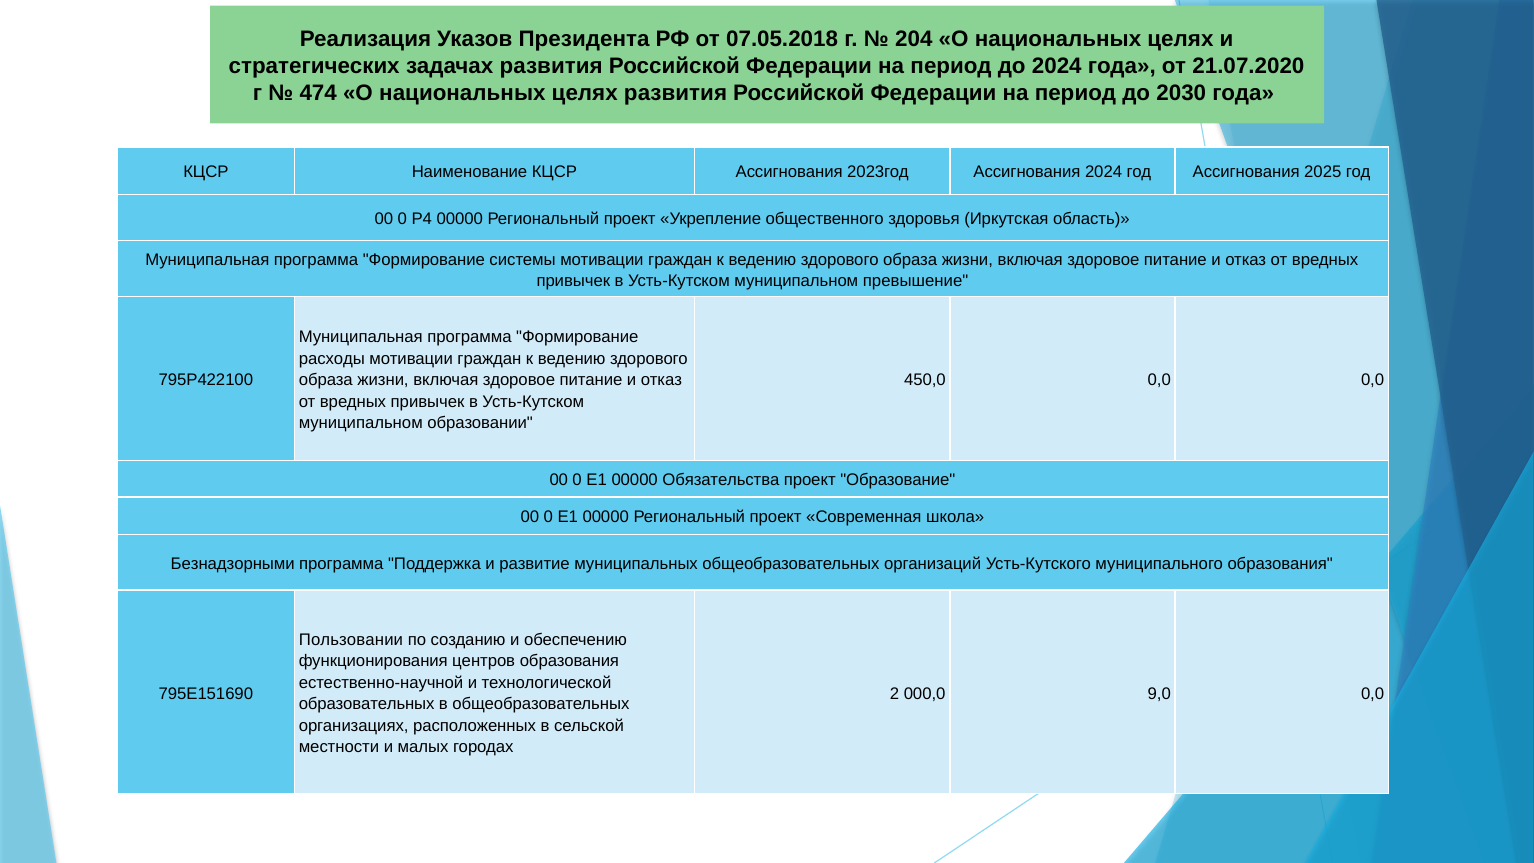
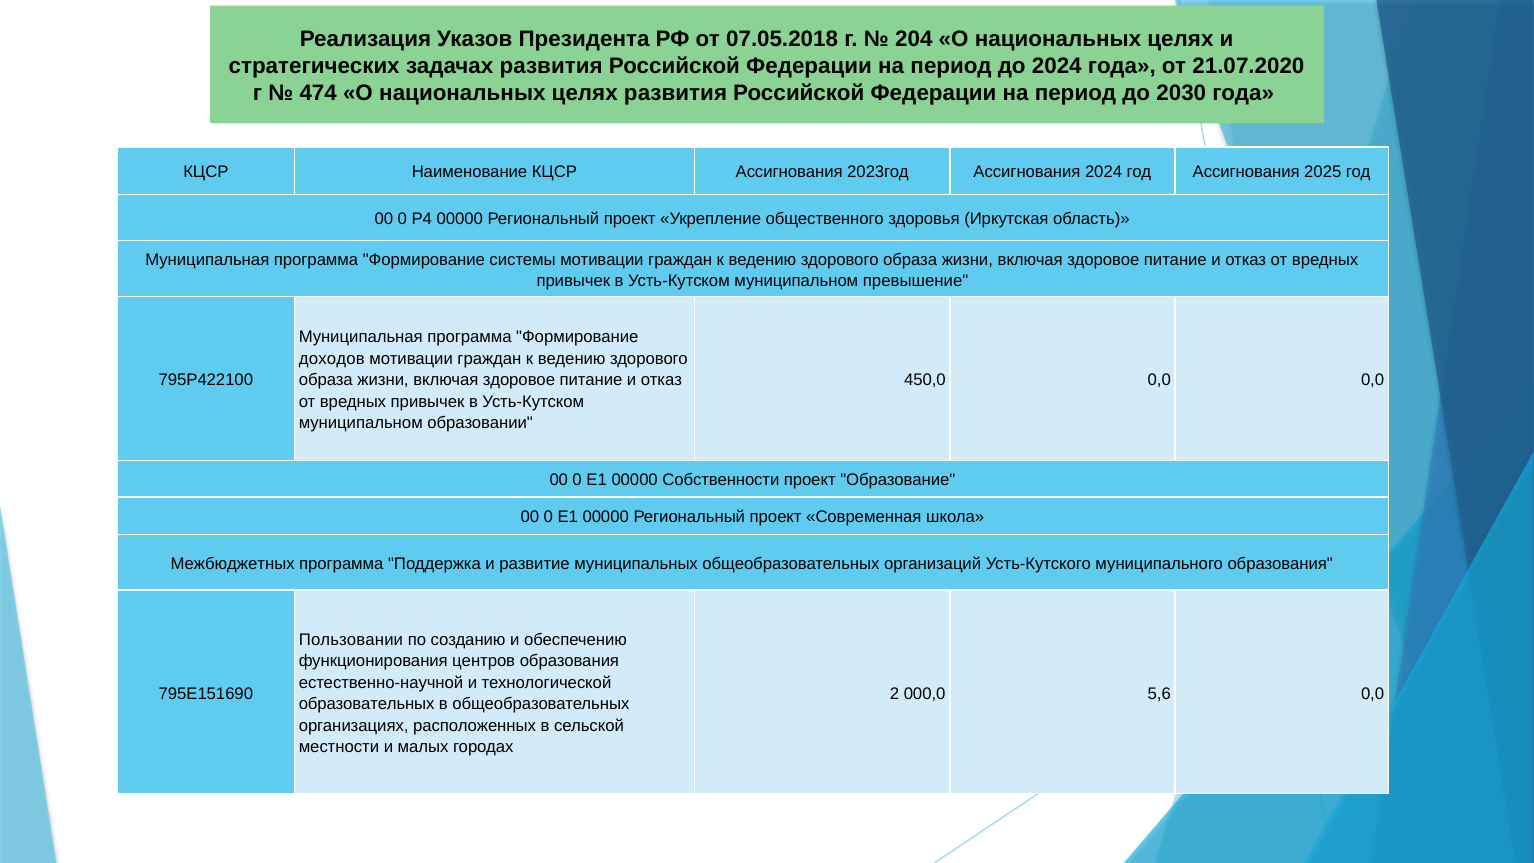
расходы: расходы -> доходов (332, 359)
Обязательства: Обязательства -> Собственности (721, 480)
Безнадзорными: Безнадзорными -> Межбюджетных (233, 564)
9,0: 9,0 -> 5,6 (1159, 693)
